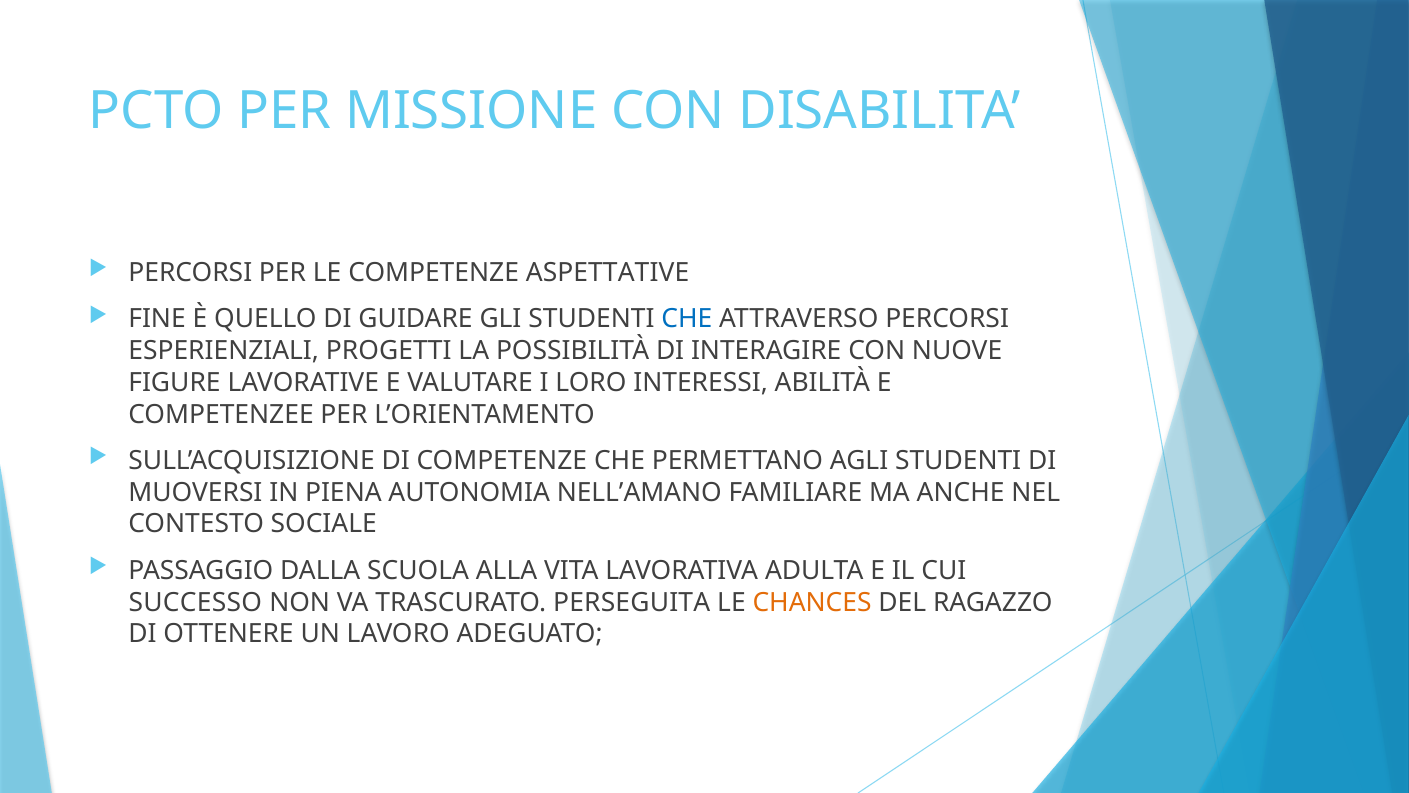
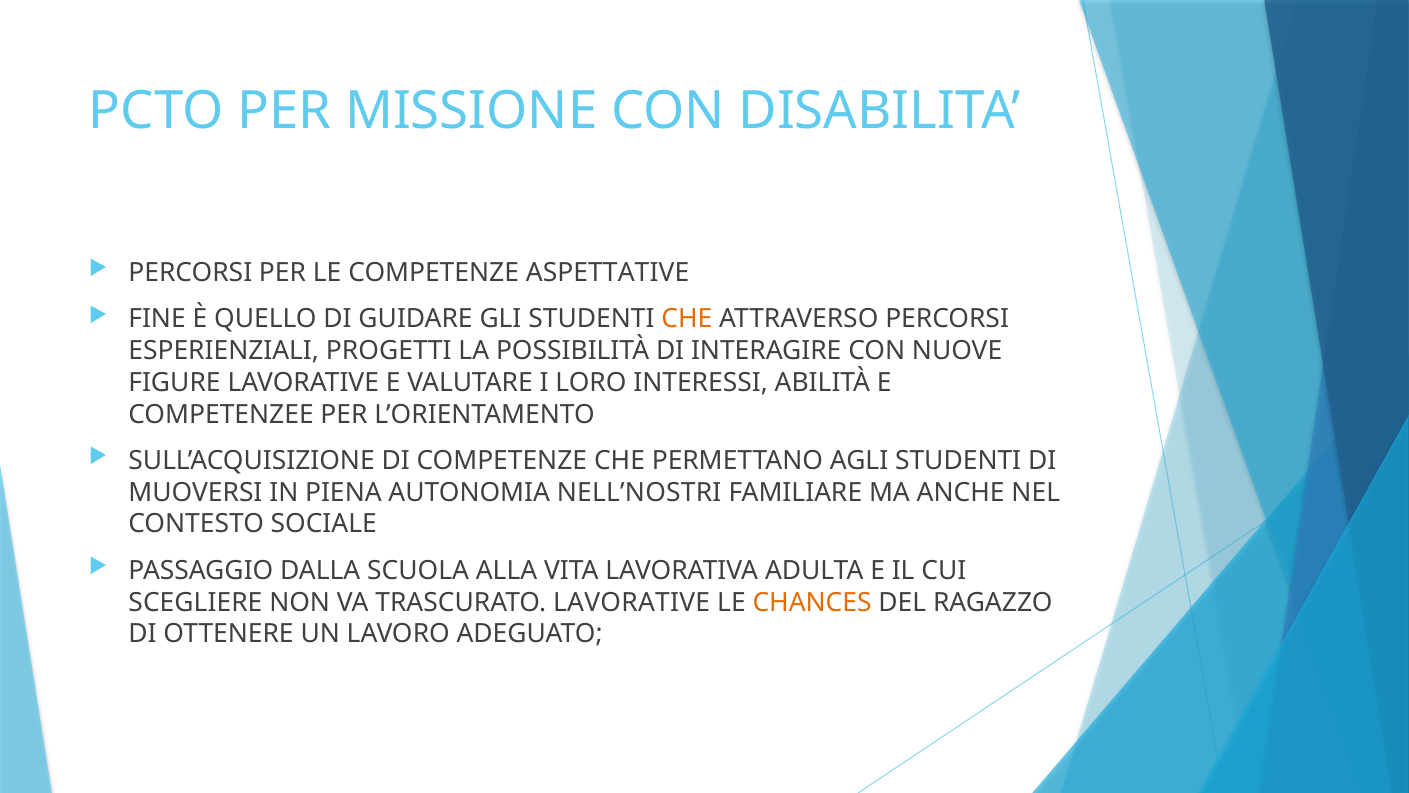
CHE colour: blue -> orange (687, 319)
NELL’AMANO: NELL’AMANO -> NELL’NOSTRI (639, 492)
SUCCESSO: SUCCESSO -> SCEGLIERE (195, 602)
TRASCURATO PERSEGUITA: PERSEGUITA -> LAVORATIVE (632, 602)
